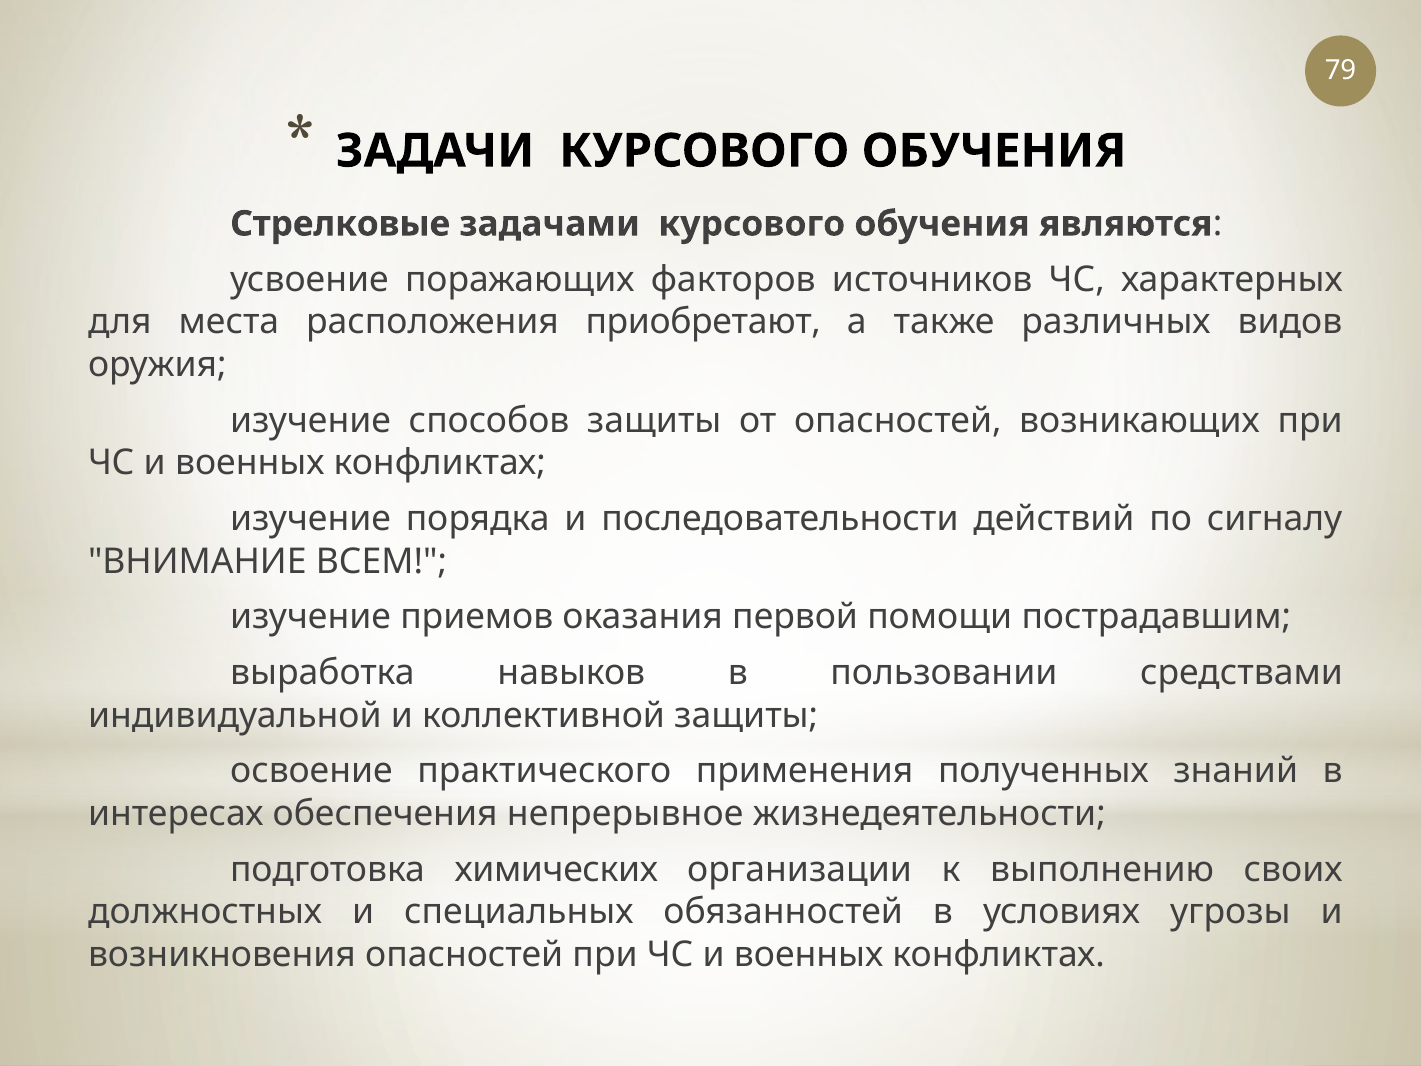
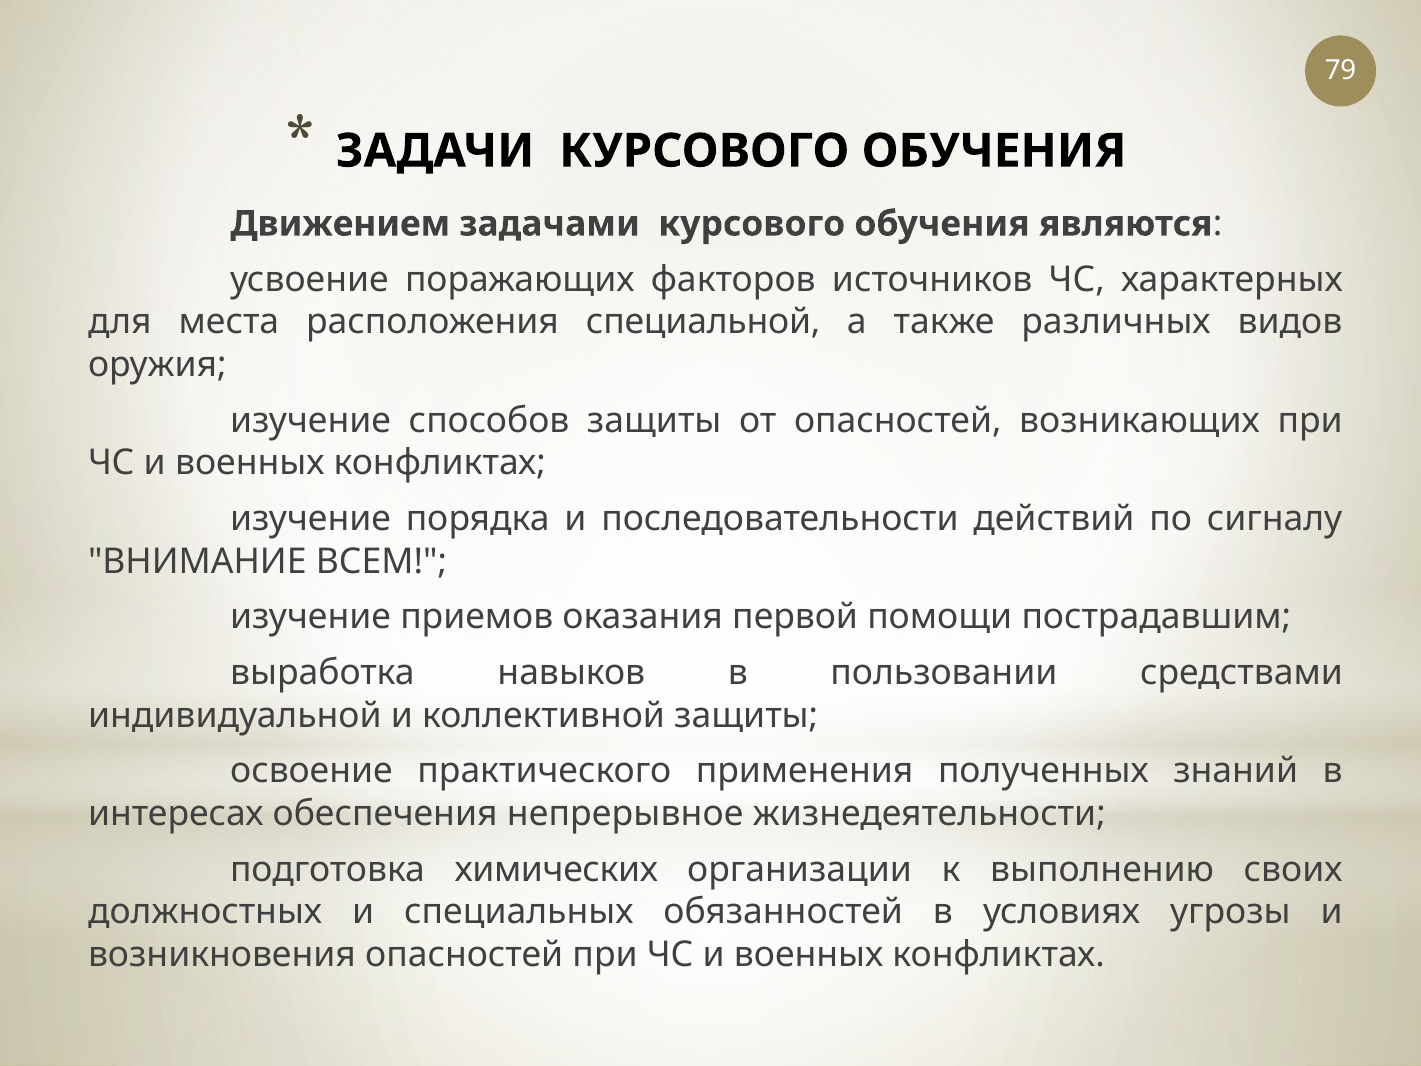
Стрелковые: Стрелковые -> Движением (340, 224)
приобретают: приобретают -> специальной (703, 322)
